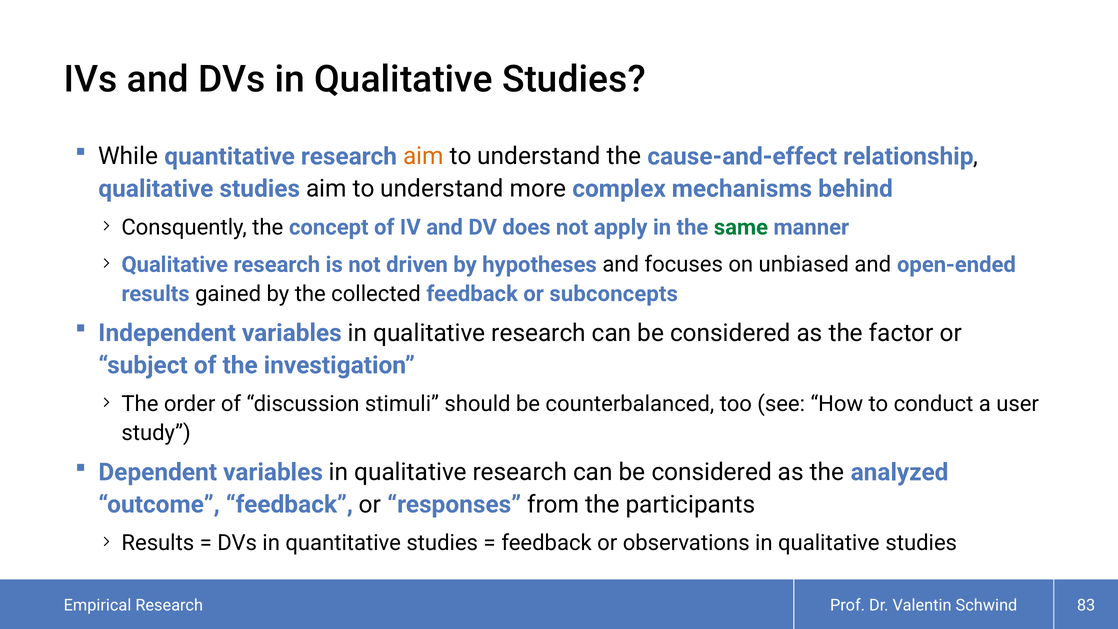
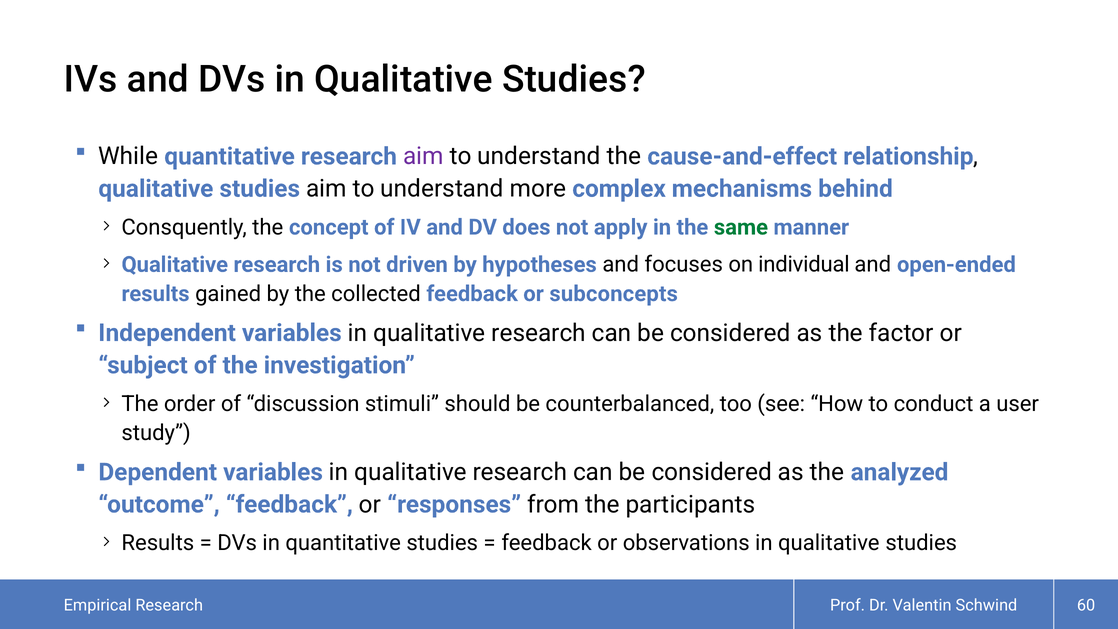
aim colour: orange -> purple (423, 156)
unbiased: unbiased -> individual (804, 265)
83: 83 -> 60 (1086, 605)
